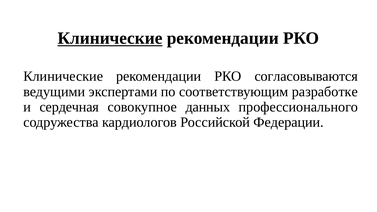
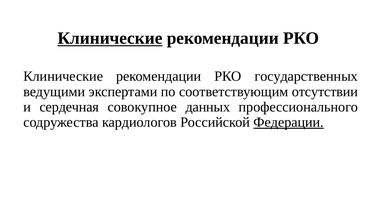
согласовываются: согласовываются -> государственных (306, 76)
разработке: разработке -> отсутствии (325, 92)
Федерации underline: none -> present (289, 122)
